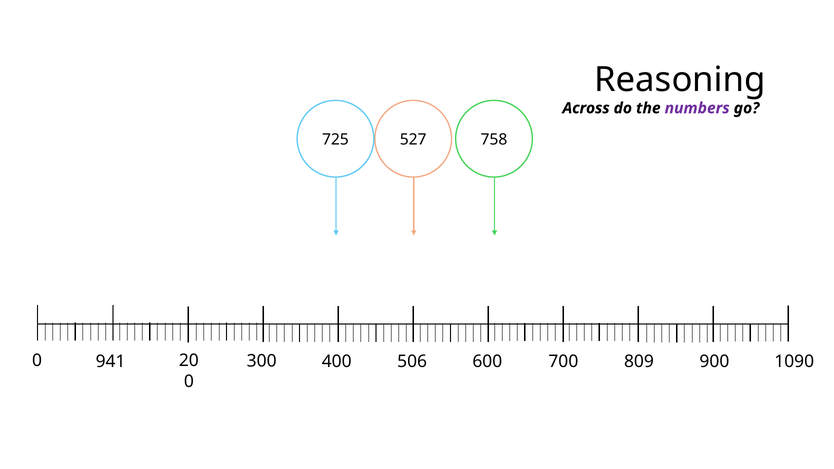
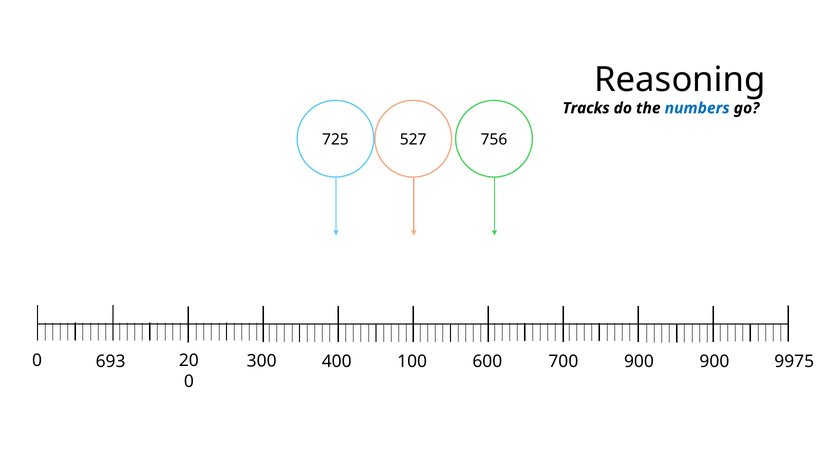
Across: Across -> Tracks (586, 108)
numbers colour: purple -> blue (697, 108)
758: 758 -> 756 (494, 140)
941: 941 -> 693 (111, 362)
506: 506 -> 100 (412, 362)
700 809: 809 -> 900 (639, 362)
1090: 1090 -> 9975 (794, 362)
